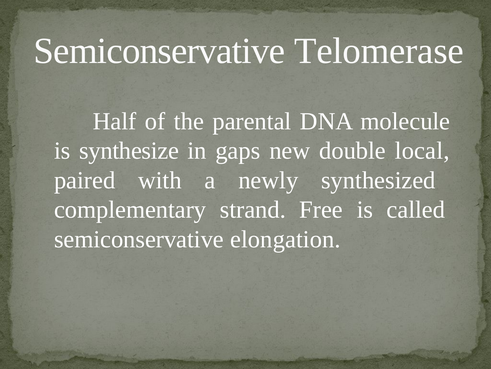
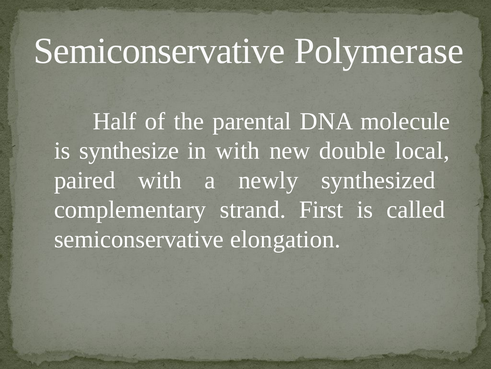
Telomerase: Telomerase -> Polymerase (379, 51)
in gaps: gaps -> with (238, 150)
Free: Free -> First (321, 209)
